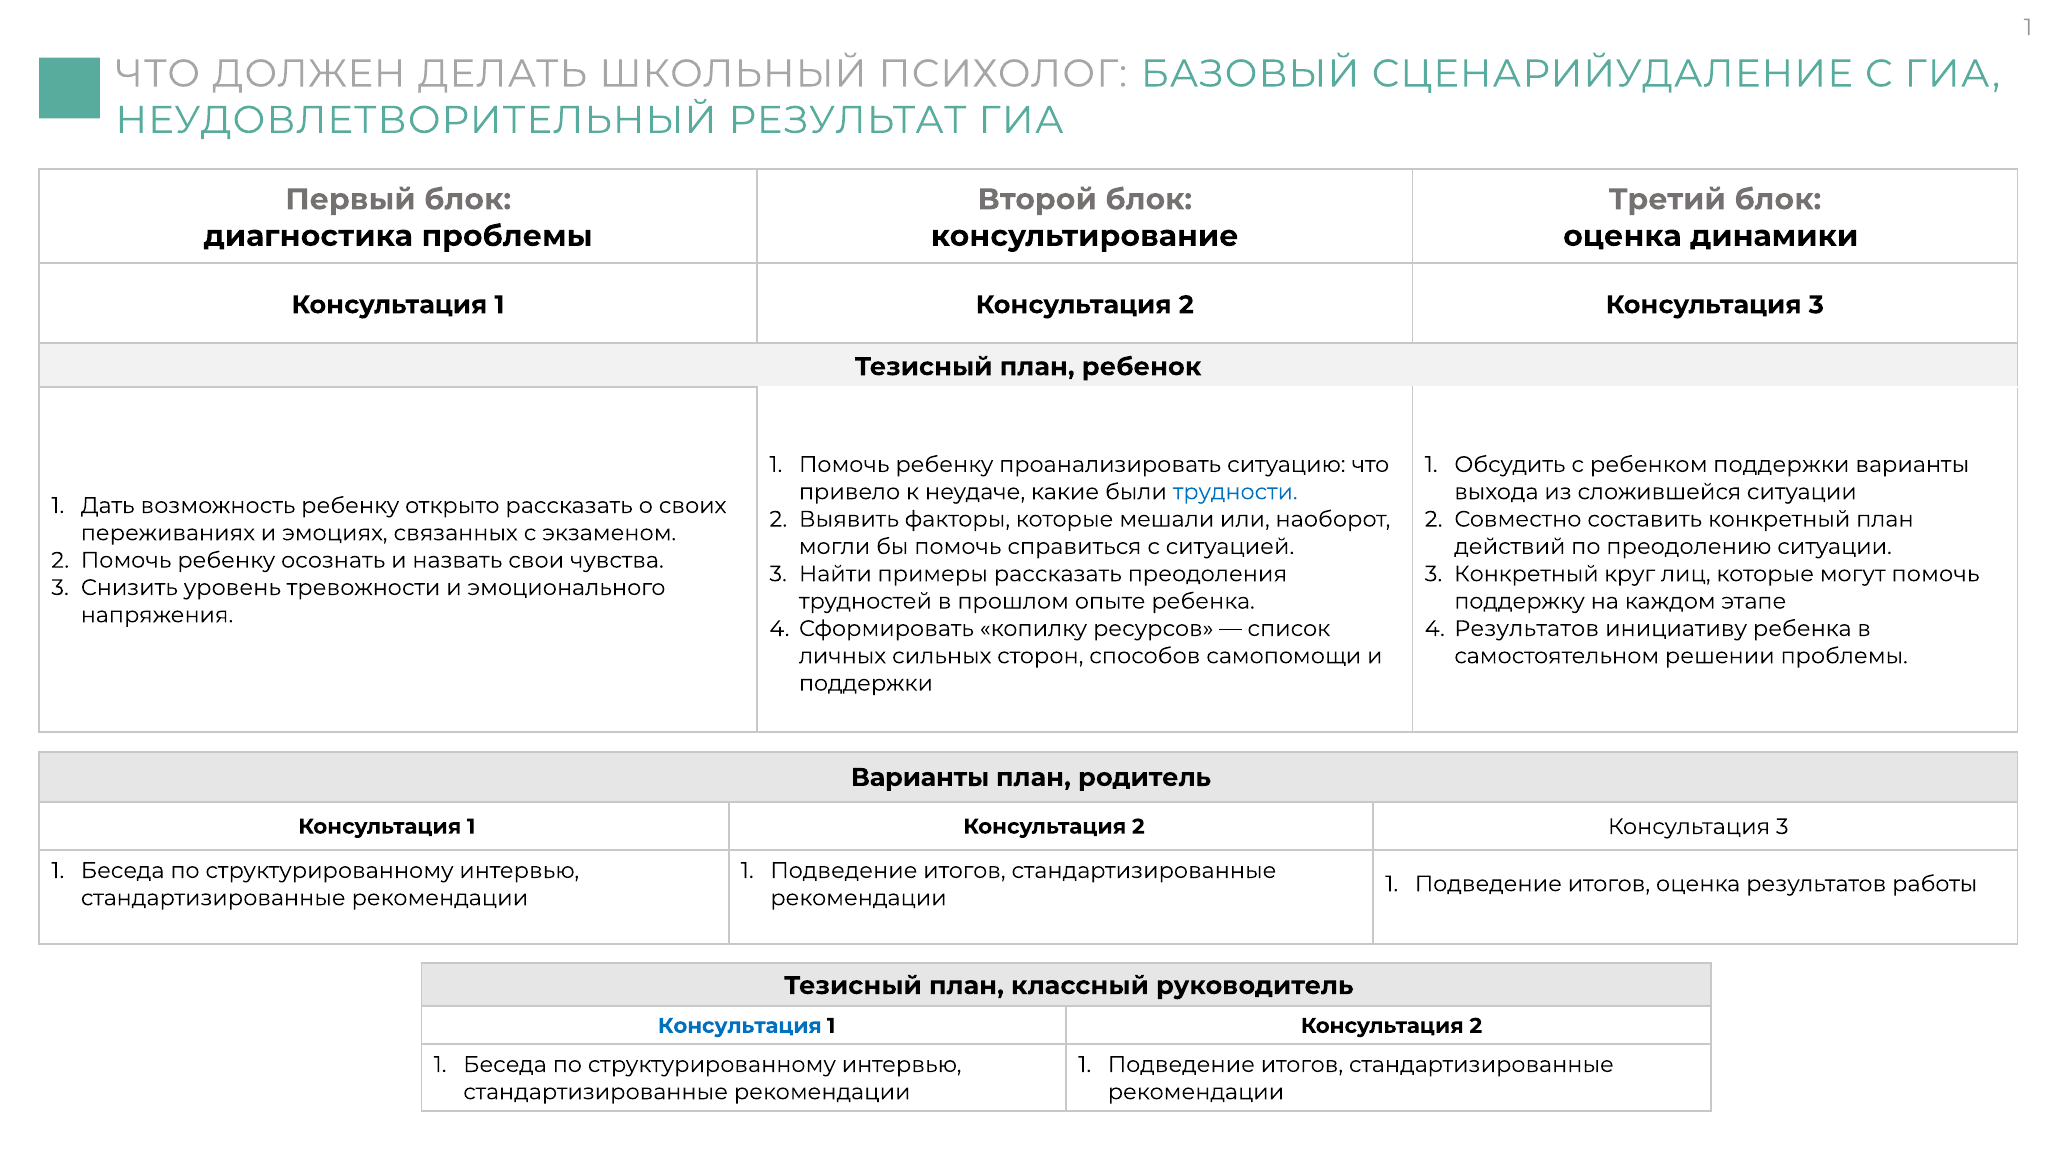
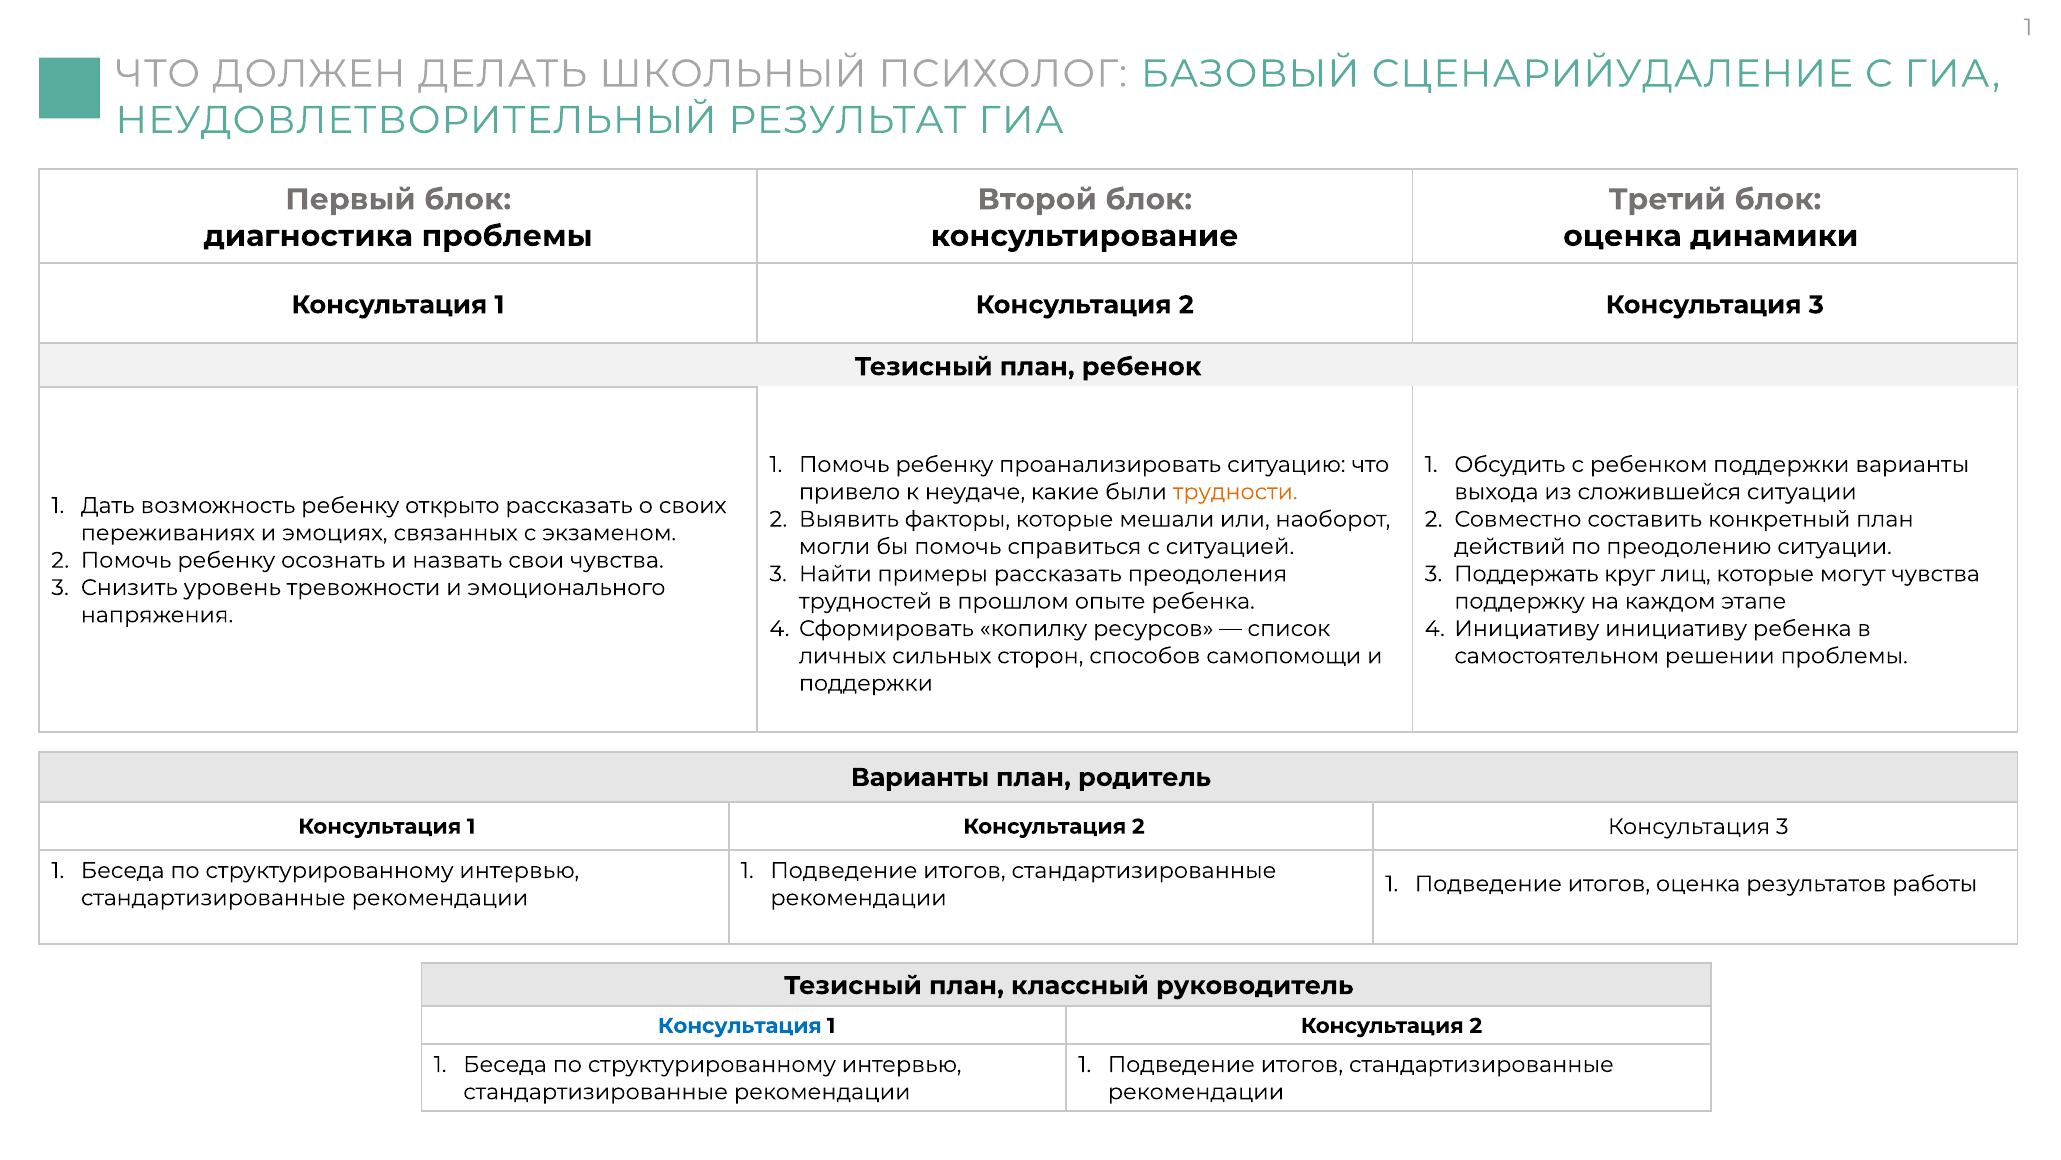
трудности colour: blue -> orange (1235, 492)
3 Конкретный: Конкретный -> Поддержать (1526, 574)
могут помочь: помочь -> чувства (1936, 574)
Результатов: Результатов -> Инициативу (1527, 628)
